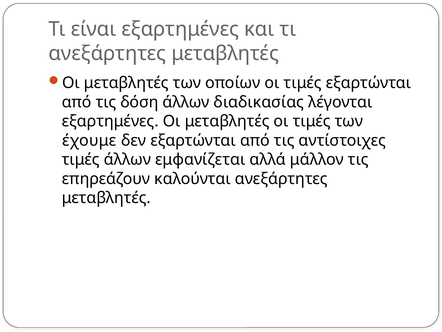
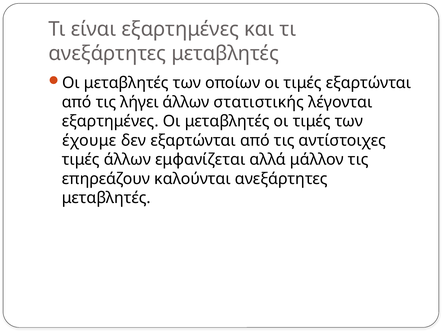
δόση: δόση -> λήγει (139, 102)
διαδικασίας: διαδικασίας -> στατιστικής (259, 102)
